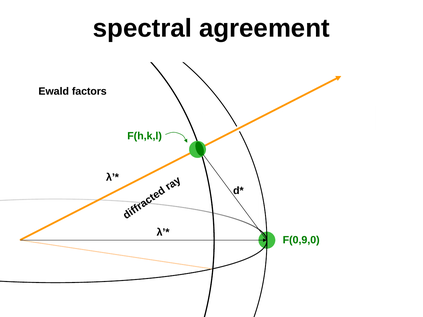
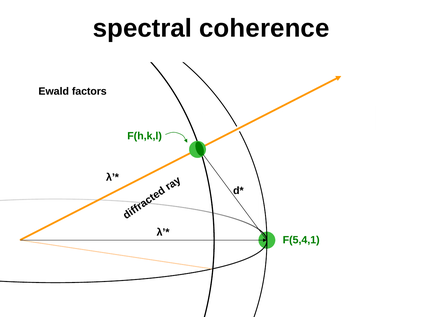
agreement: agreement -> coherence (264, 28)
F(0,9,0: F(0,9,0 -> F(5,4,1 (301, 240)
